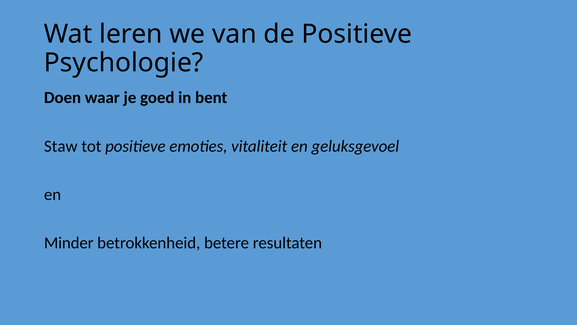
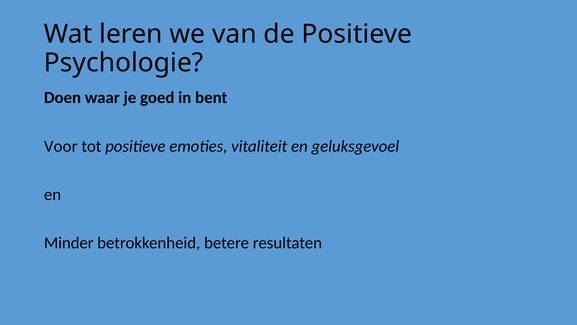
Staw: Staw -> Voor (61, 146)
